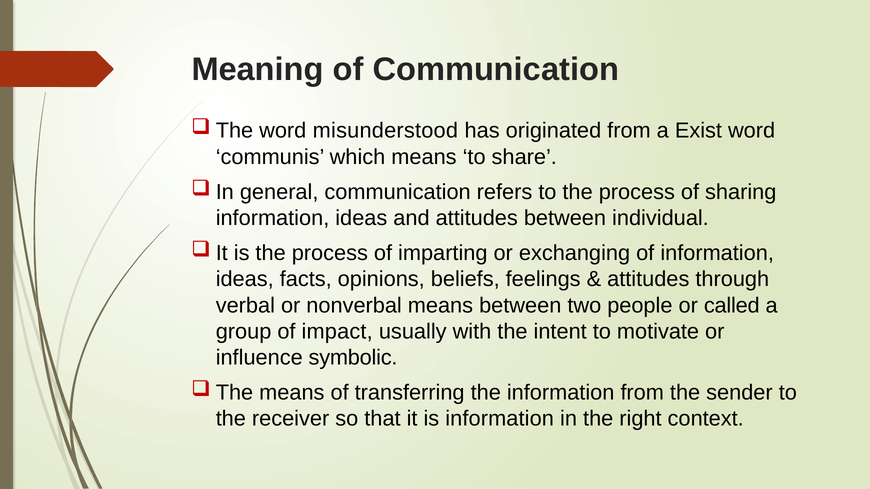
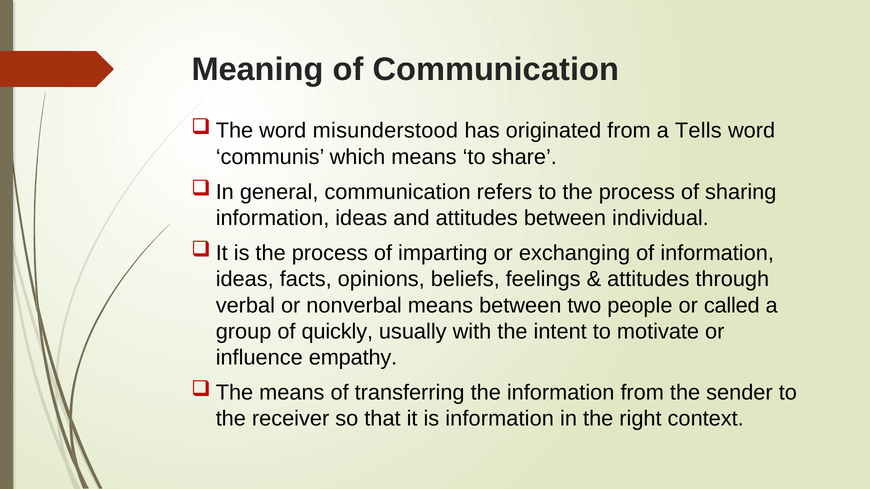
Exist: Exist -> Tells (698, 131)
impact: impact -> quickly (337, 332)
symbolic: symbolic -> empathy (353, 358)
